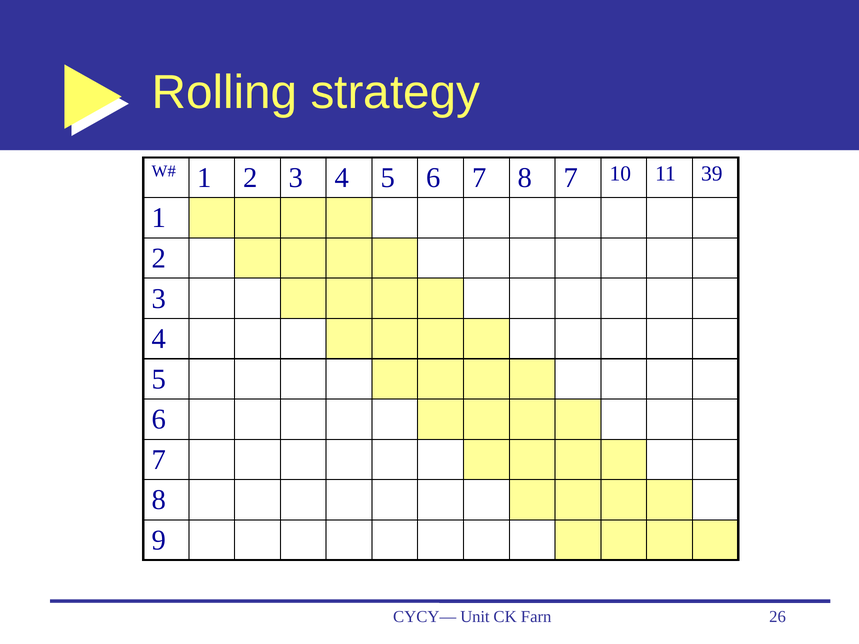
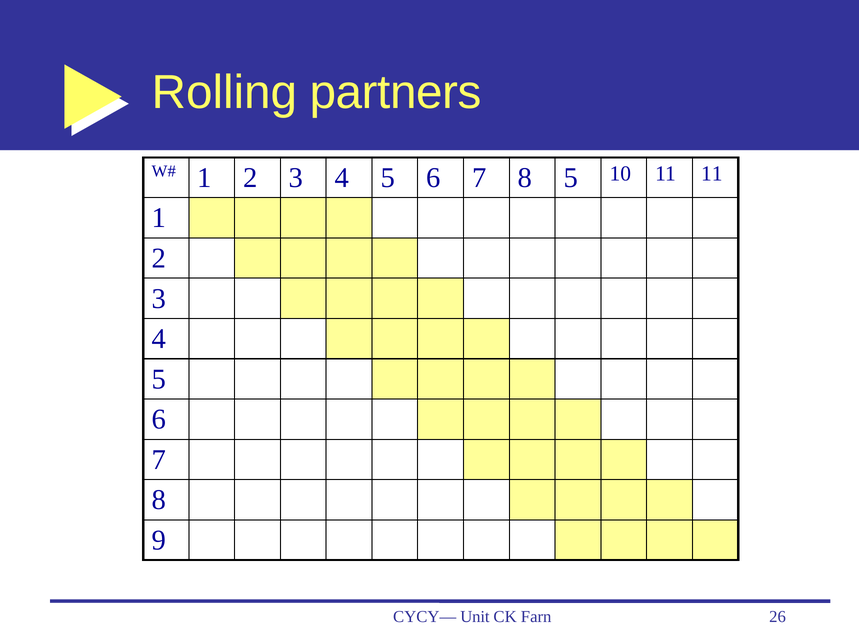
strategy: strategy -> partners (396, 93)
8 7: 7 -> 5 (571, 178)
11 39: 39 -> 11 (712, 174)
